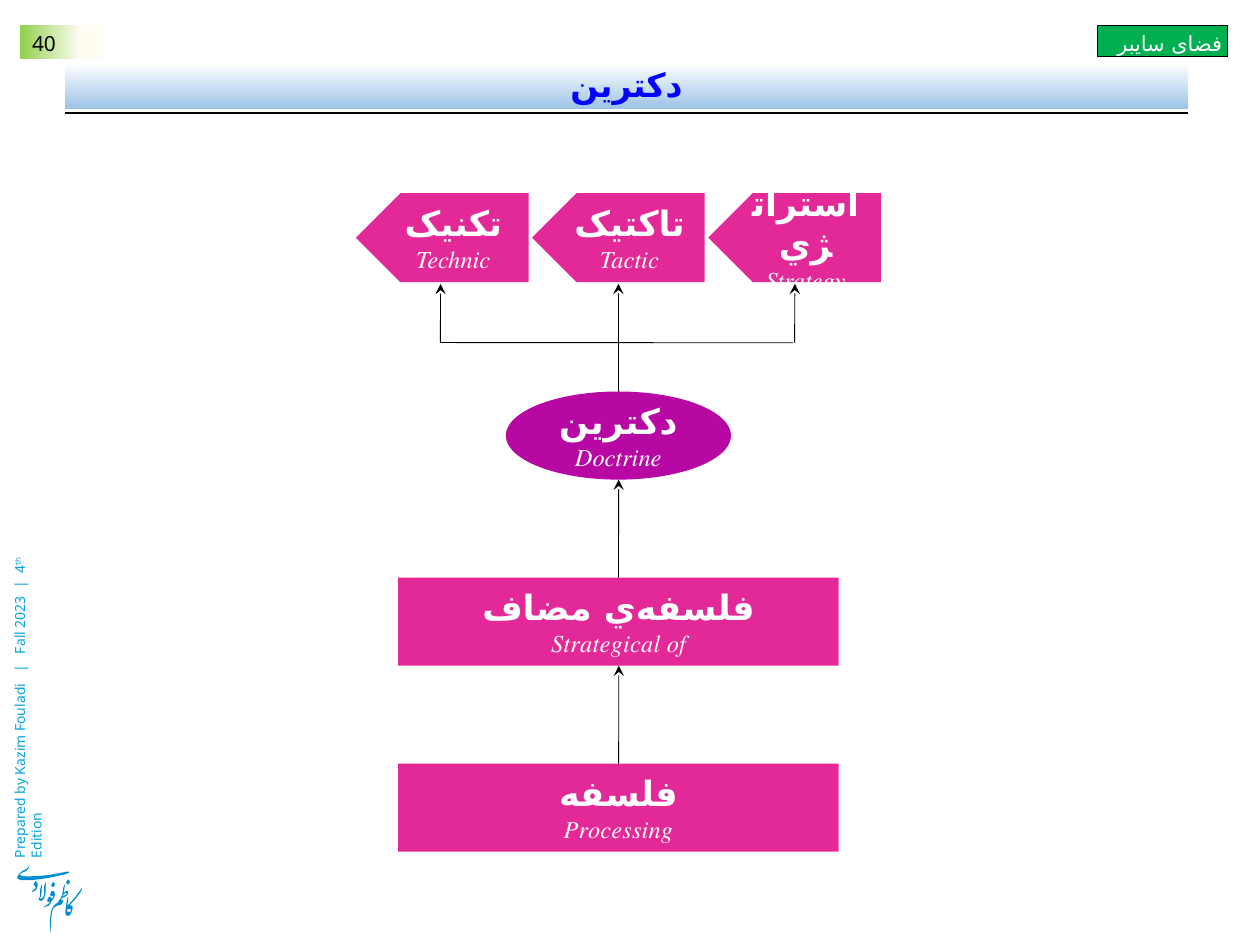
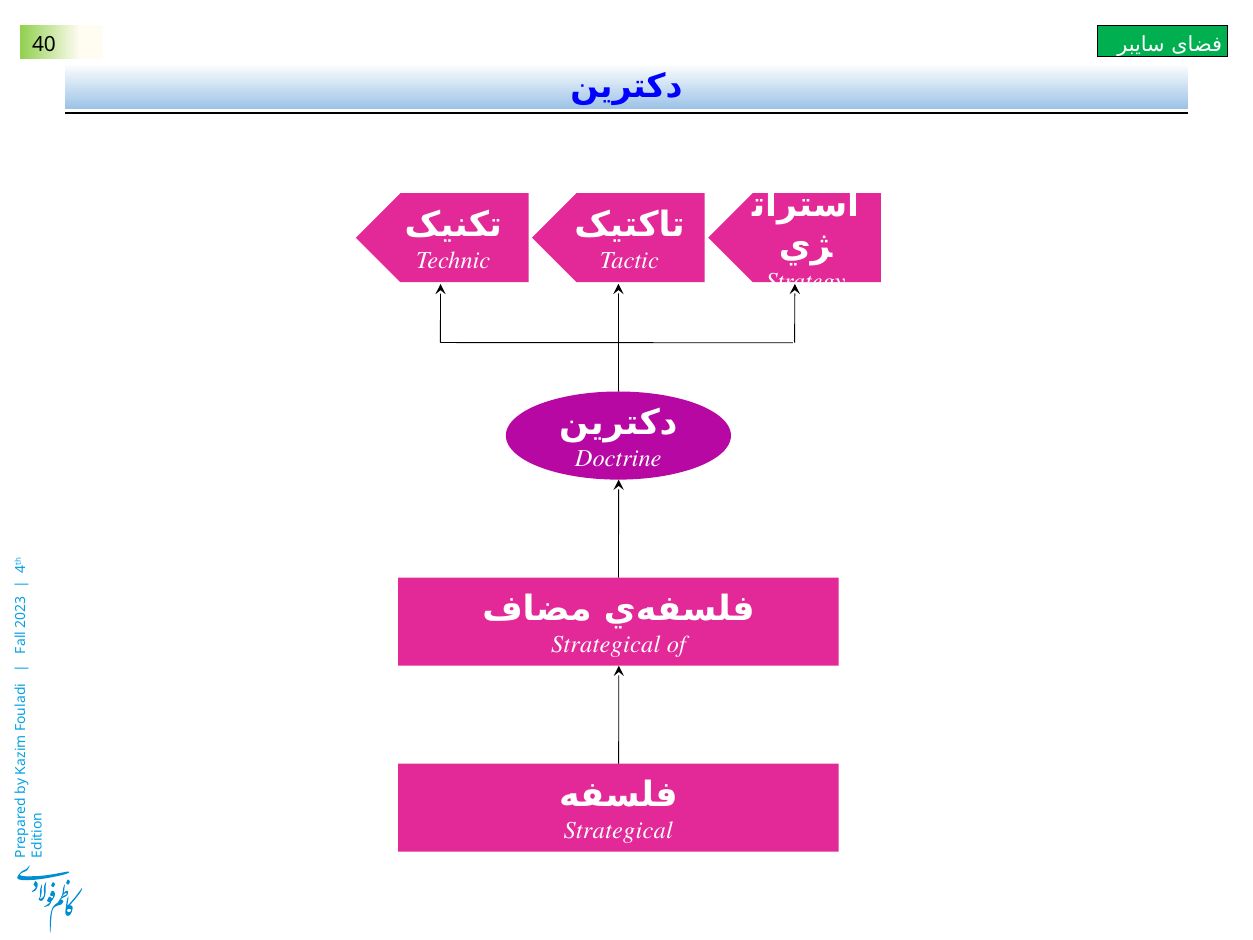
Processing: Processing -> Strategical (618, 830)
